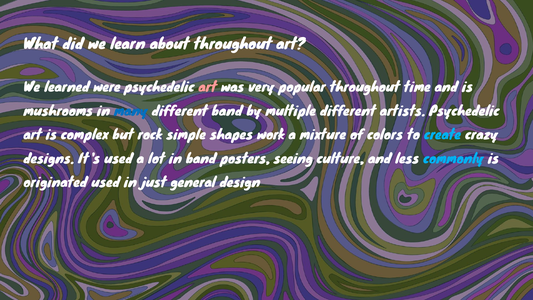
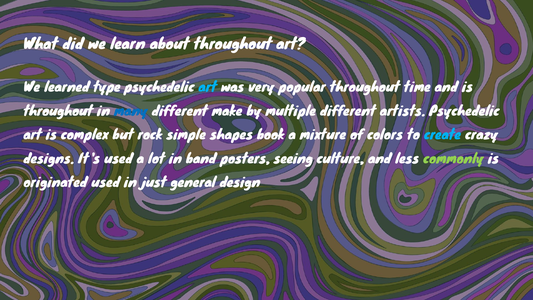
were: were -> type (107, 87)
art colour: pink -> light blue (208, 87)
mushrooms: mushrooms -> throughout (58, 111)
different band: band -> make (227, 111)
work: work -> book (271, 134)
commonly colour: light blue -> light green (454, 158)
